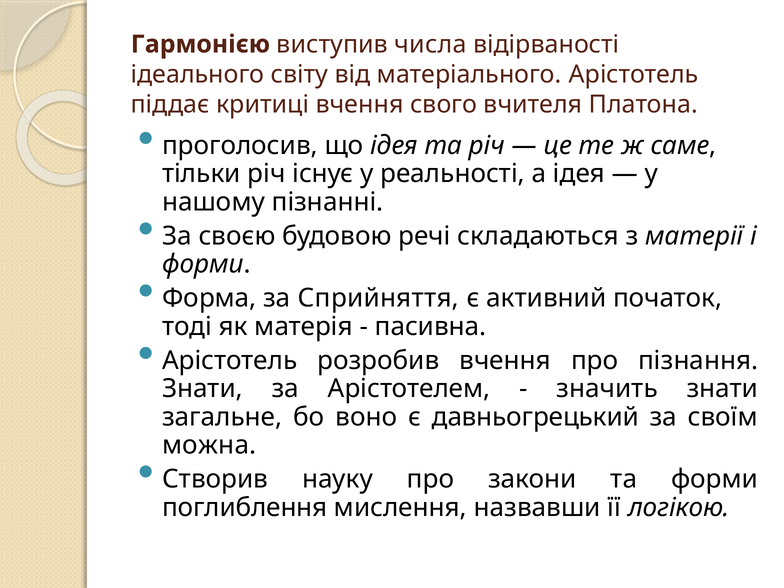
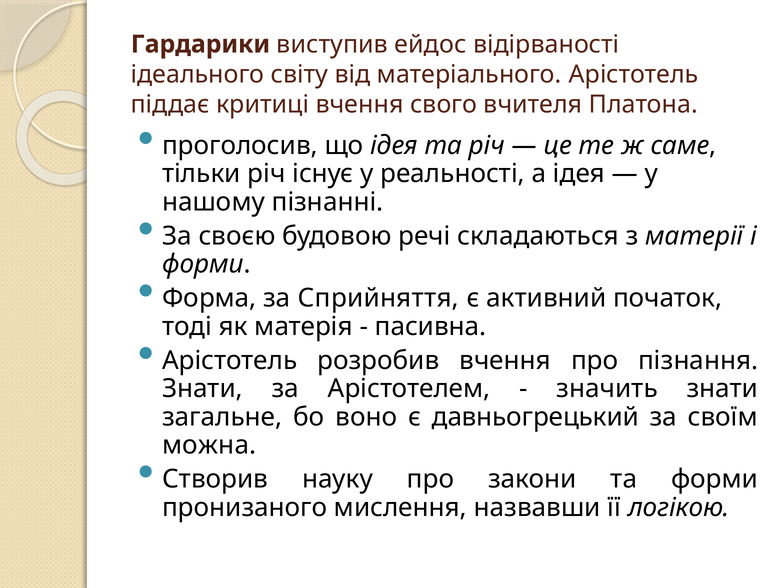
Гармонією: Гармонією -> Гардарики (200, 44)
числа: числа -> ейдос (430, 44)
поглиблення: поглиблення -> пронизаного (245, 508)
